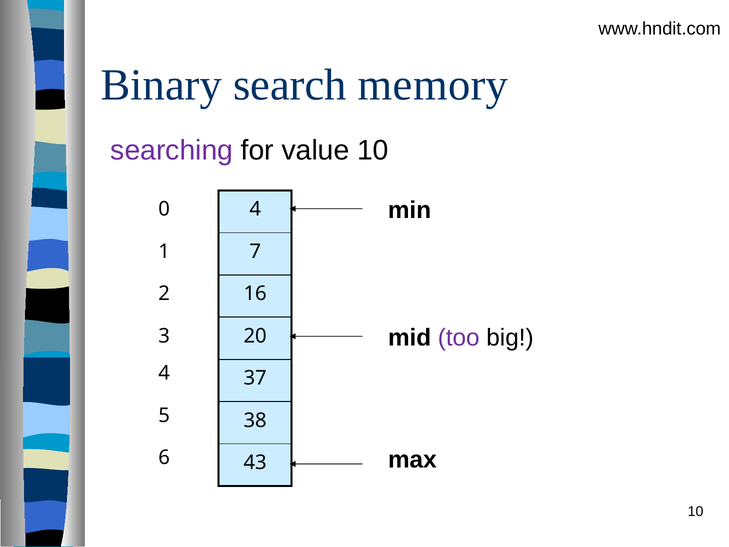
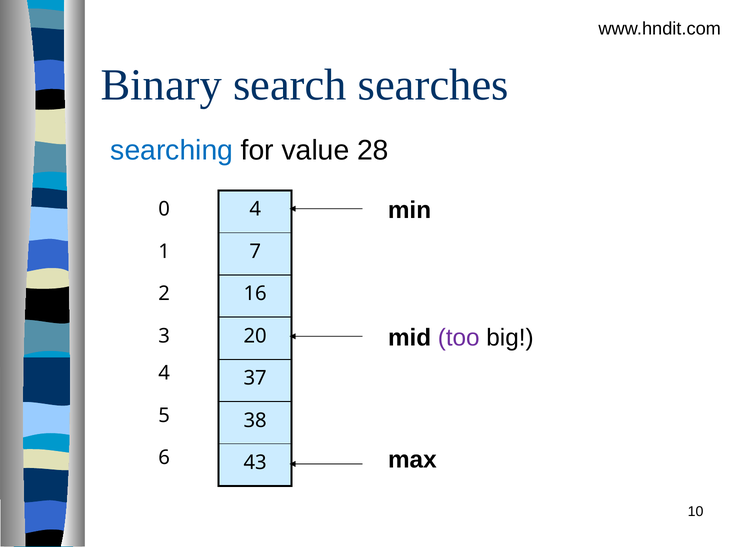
memory: memory -> searches (433, 85)
searching colour: purple -> blue (172, 150)
value 10: 10 -> 28 (373, 150)
